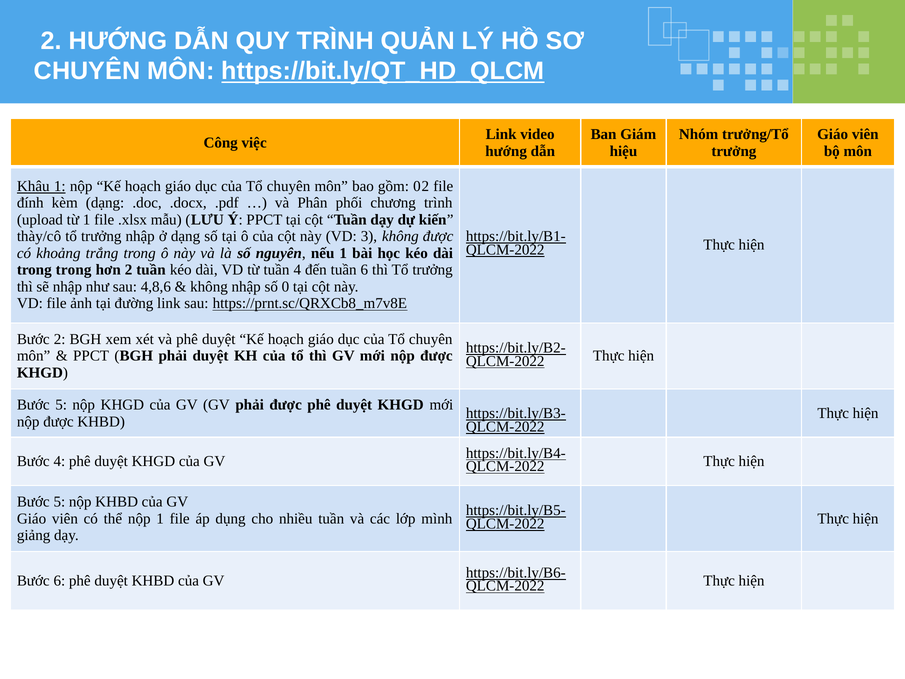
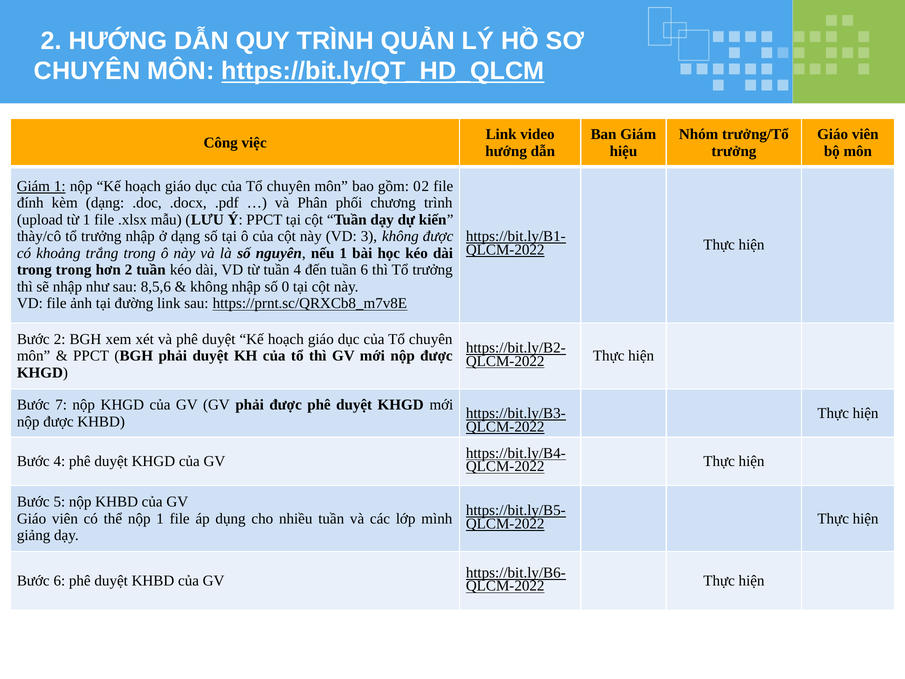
Khâu: Khâu -> Giám (33, 186)
4,8,6: 4,8,6 -> 8,5,6 (156, 287)
5: 5 -> 7 (61, 405)
